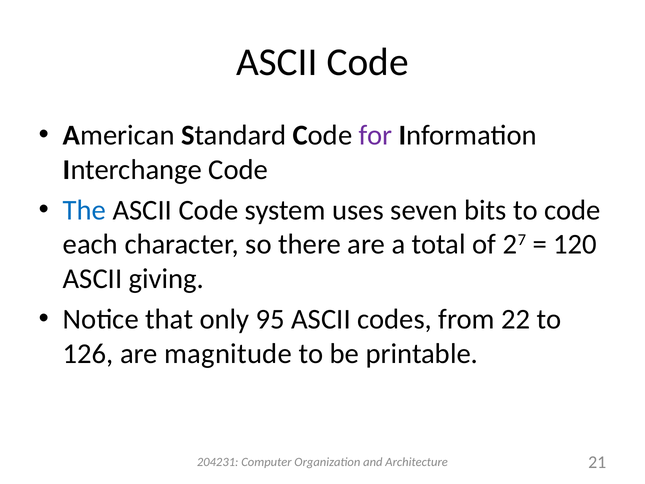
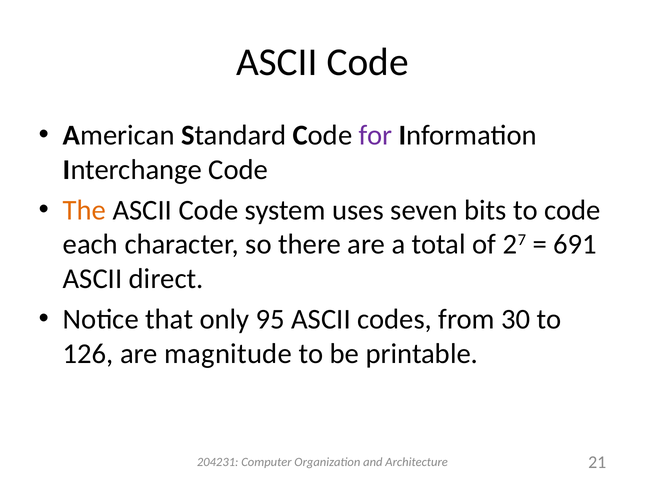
The colour: blue -> orange (85, 210)
120: 120 -> 691 (575, 244)
giving: giving -> direct (166, 279)
22: 22 -> 30 (516, 319)
